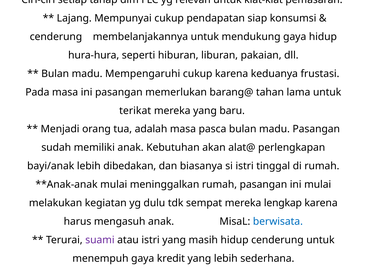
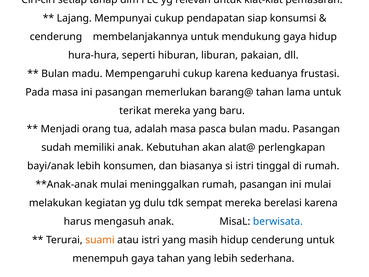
dibedakan: dibedakan -> konsumen (130, 166)
lengkap: lengkap -> berelasi (283, 203)
suami colour: purple -> orange (100, 240)
gaya kredit: kredit -> tahan (171, 258)
